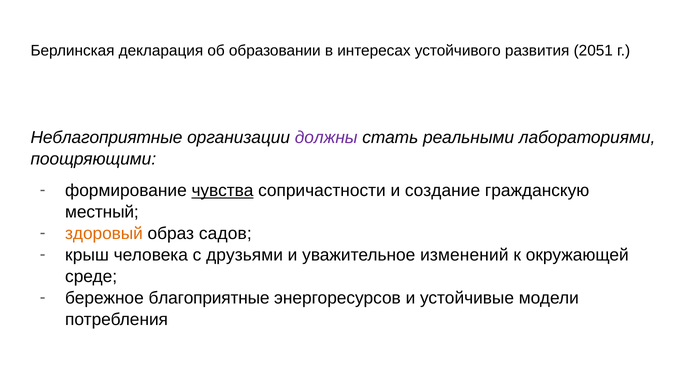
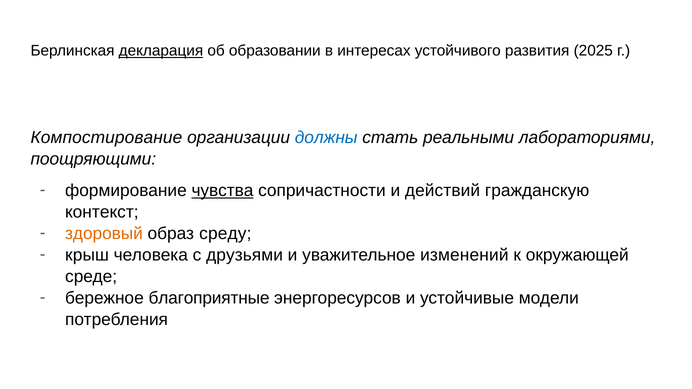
декларация underline: none -> present (161, 51)
2051: 2051 -> 2025 (593, 51)
Неблагоприятные: Неблагоприятные -> Компостирование (106, 138)
должны colour: purple -> blue (326, 138)
создание: создание -> действий (443, 191)
местный: местный -> контекст (102, 212)
садов: садов -> среду (225, 234)
